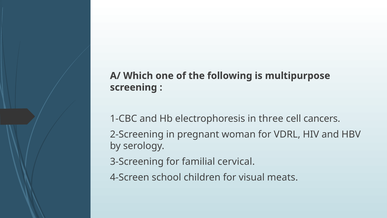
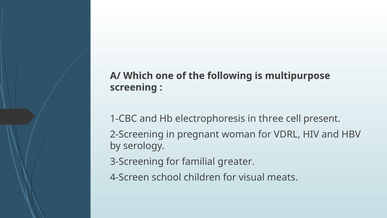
cancers: cancers -> present (322, 119)
cervical: cervical -> greater (236, 161)
